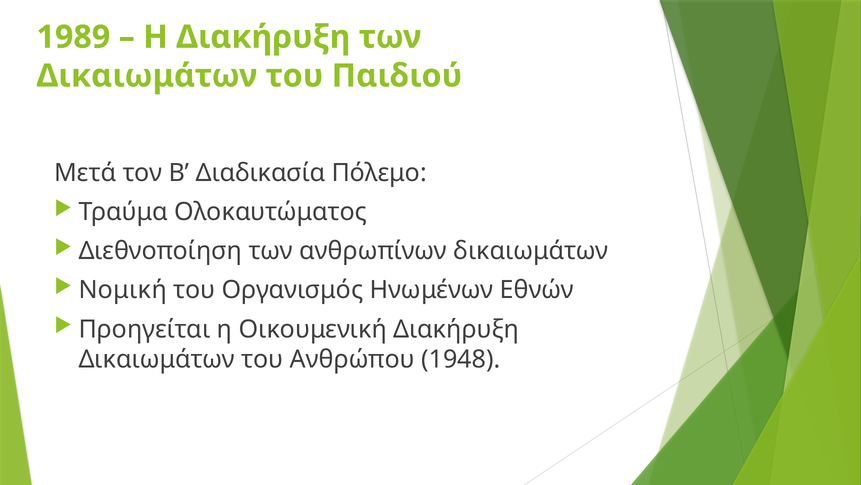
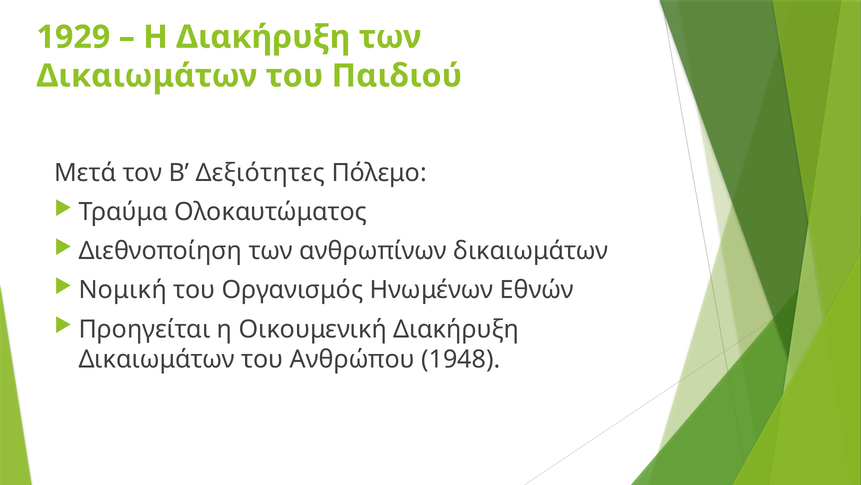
1989: 1989 -> 1929 (73, 37)
Διαδικασία: Διαδικασία -> Δεξιότητες (260, 173)
